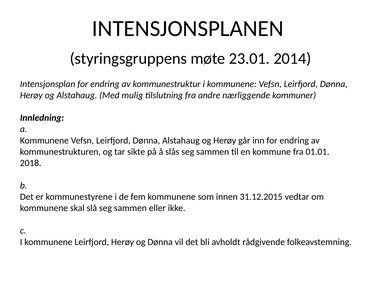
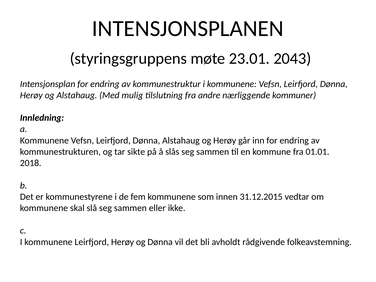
2014: 2014 -> 2043 (292, 58)
